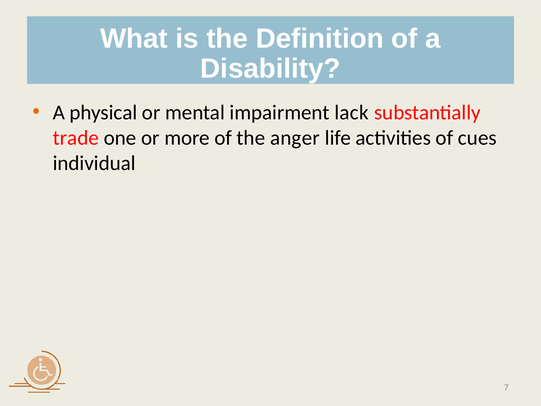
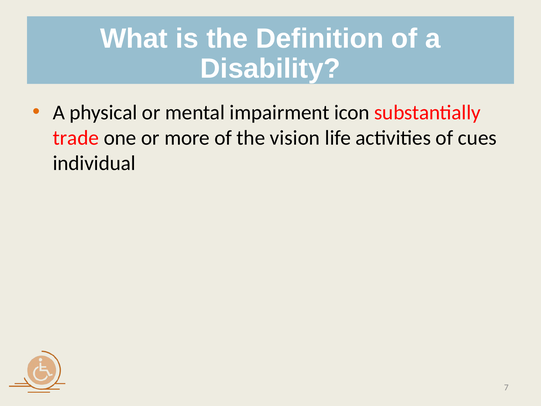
lack: lack -> icon (352, 112)
anger: anger -> vision (295, 138)
